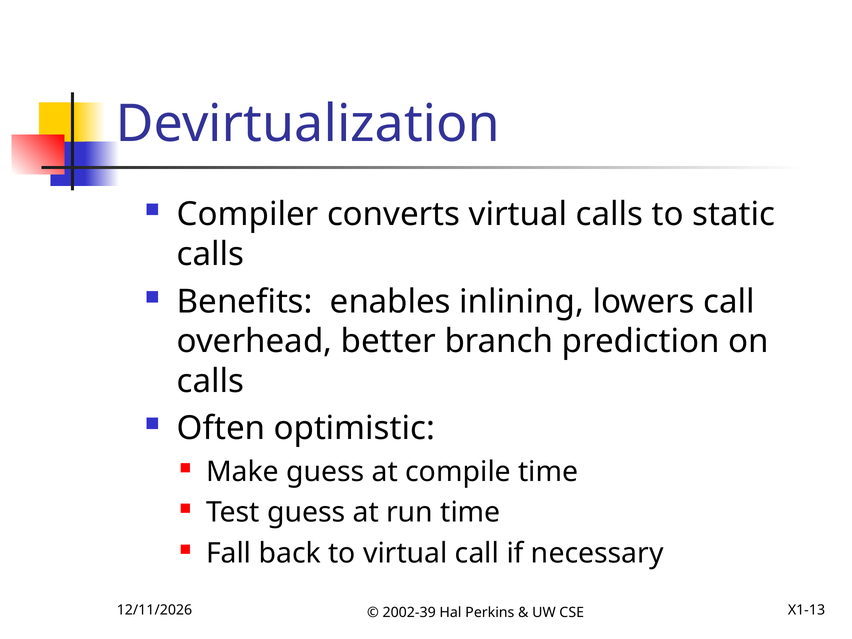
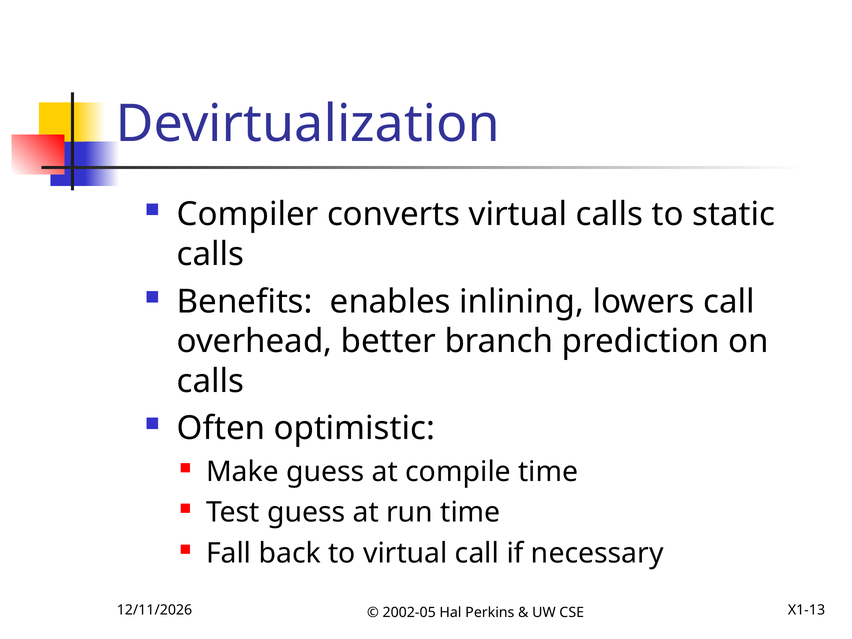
2002-39: 2002-39 -> 2002-05 (409, 613)
